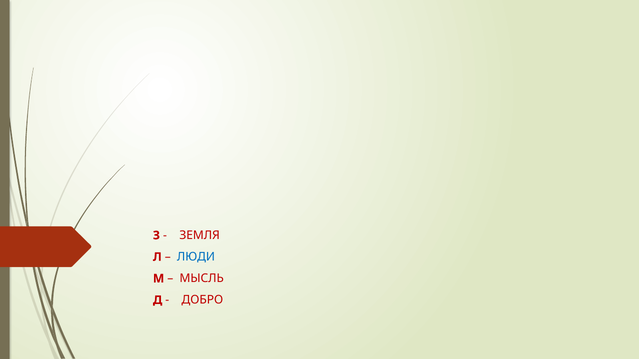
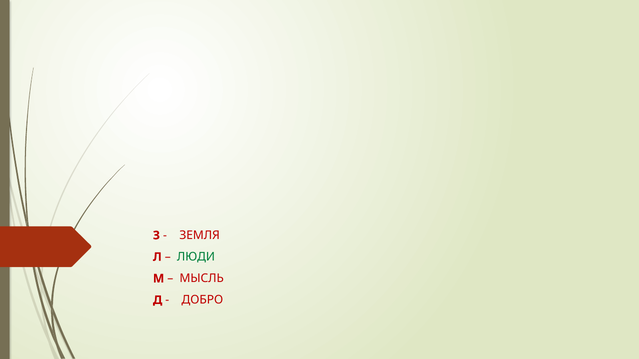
ЛЮДИ colour: blue -> green (196, 257)
